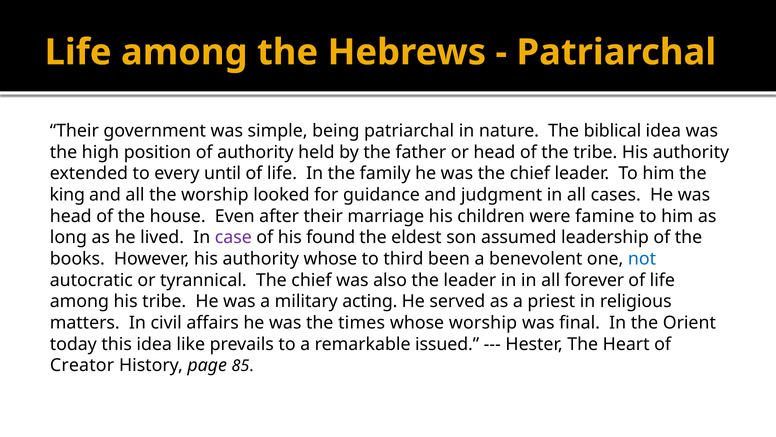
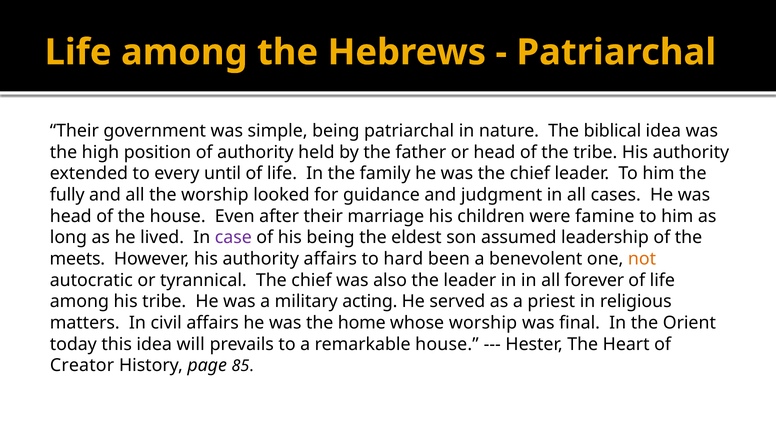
king: king -> fully (67, 195)
his found: found -> being (331, 237)
books: books -> meets (77, 259)
authority whose: whose -> affairs (330, 259)
third: third -> hard (403, 259)
not colour: blue -> orange (642, 259)
times: times -> home (362, 322)
like: like -> will (191, 344)
remarkable issued: issued -> house (447, 344)
